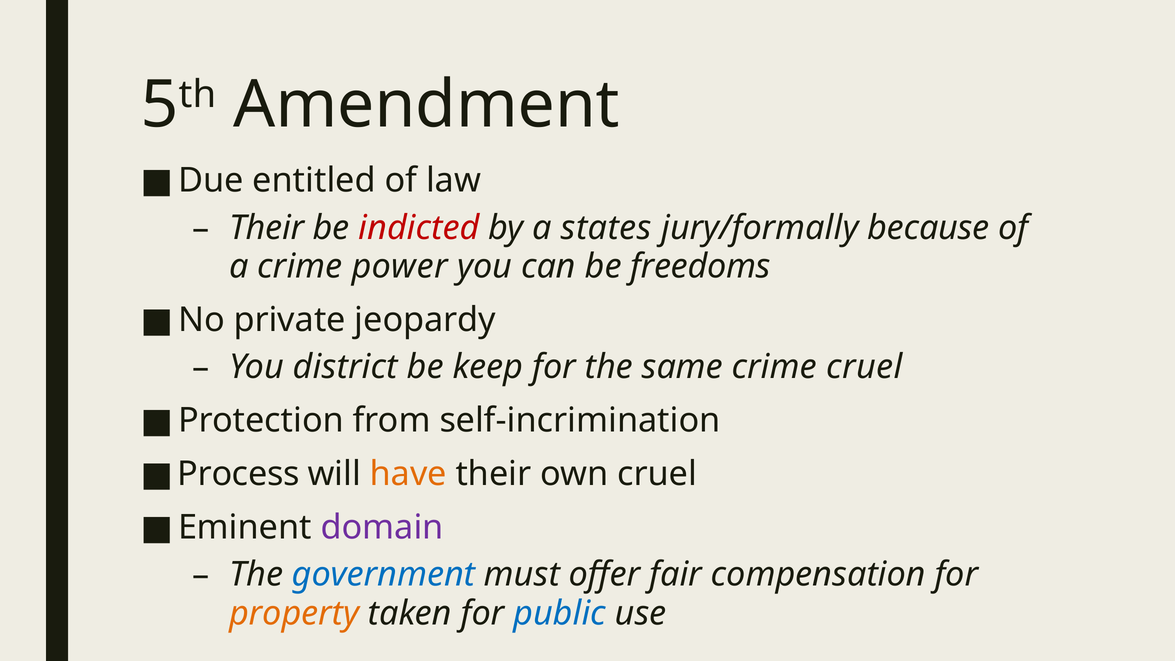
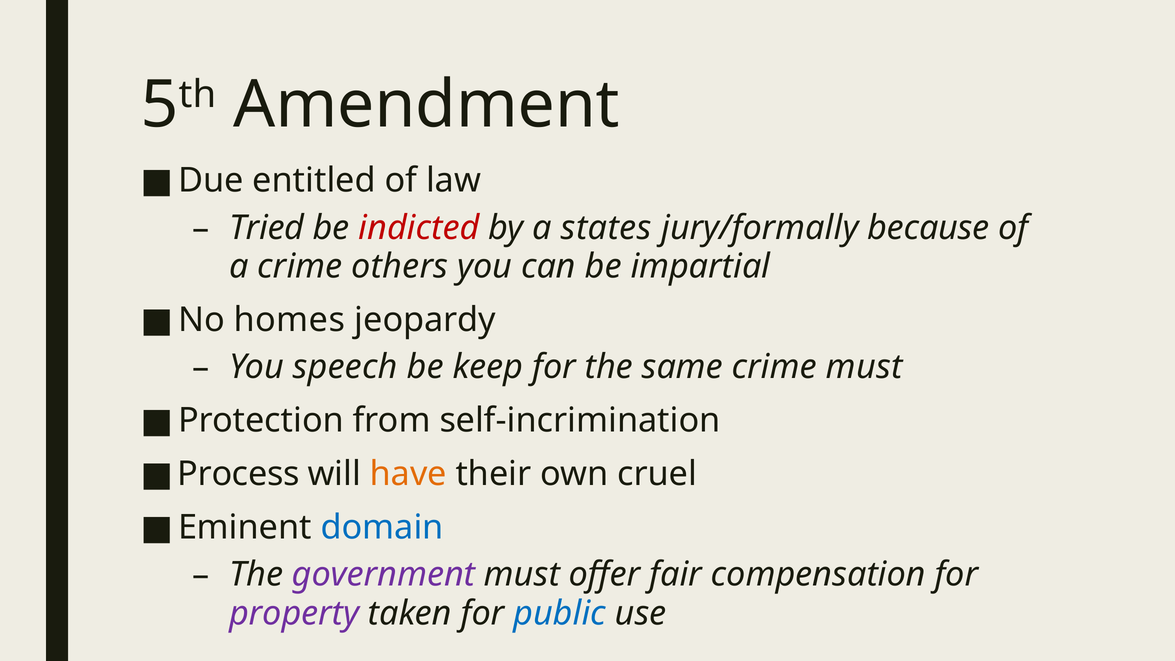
Their: Their -> Tried (267, 228)
power: power -> others (400, 266)
freedoms: freedoms -> impartial (700, 266)
private: private -> homes (289, 320)
district: district -> speech (345, 367)
crime cruel: cruel -> must (864, 367)
domain colour: purple -> blue (382, 527)
government colour: blue -> purple (384, 575)
property colour: orange -> purple (294, 613)
